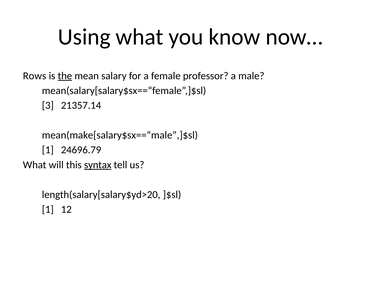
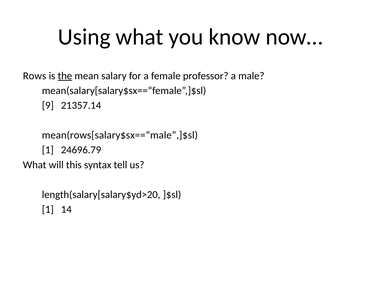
3: 3 -> 9 (48, 105)
mean(make[salary$sx==“male”,]$sl: mean(make[salary$sx==“male”,]$sl -> mean(rows[salary$sx==“male”,]$sl (120, 135)
syntax underline: present -> none (98, 165)
12: 12 -> 14 (66, 209)
